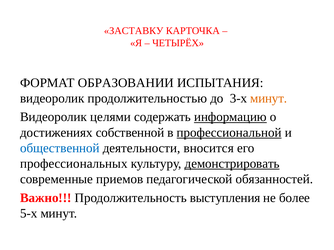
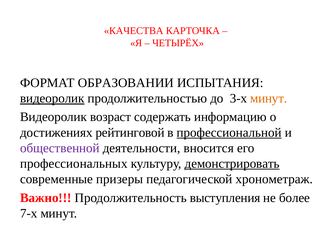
ЗАСТАВКУ: ЗАСТАВКУ -> КАЧЕСТВА (134, 31)
видеоролик underline: none -> present (52, 99)
целями: целями -> возраст (111, 117)
информацию underline: present -> none (230, 117)
собственной: собственной -> рейтинговой (130, 133)
общественной colour: blue -> purple (60, 148)
приемов: приемов -> призеры (120, 180)
обязанностей: обязанностей -> хронометраж (274, 180)
5-х: 5-х -> 7-х (29, 214)
